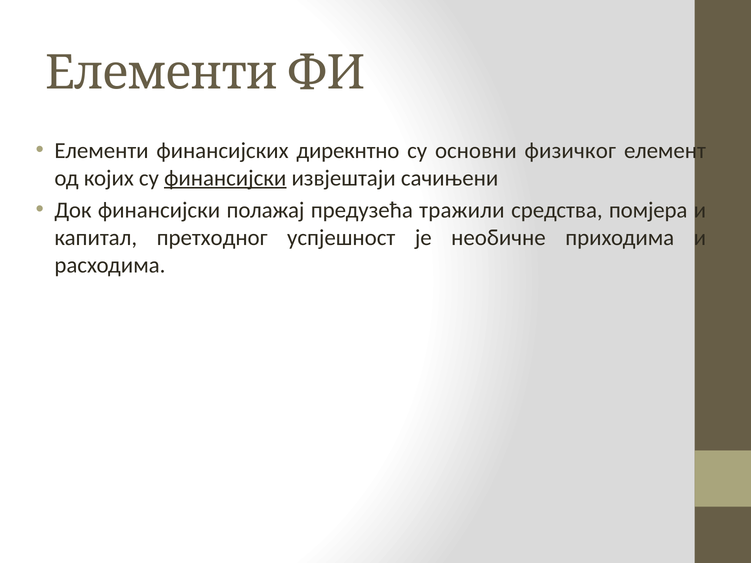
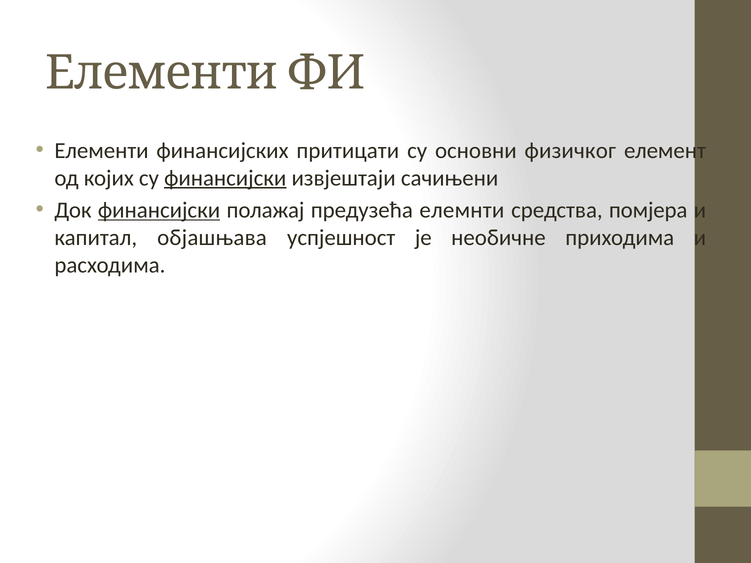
дирекнтно: дирекнтно -> притицати (348, 151)
финансијски underline: none -> present (159, 210)
тражили: тражили -> елемнти (462, 210)
претходног: претходног -> објашњава (212, 238)
